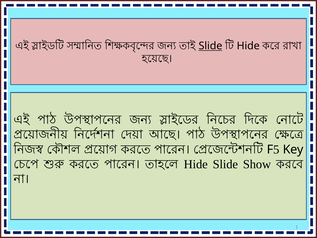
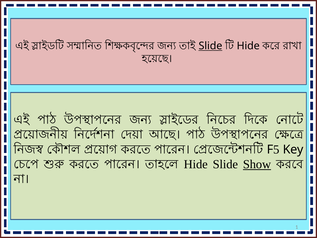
Show underline: none -> present (257, 164)
